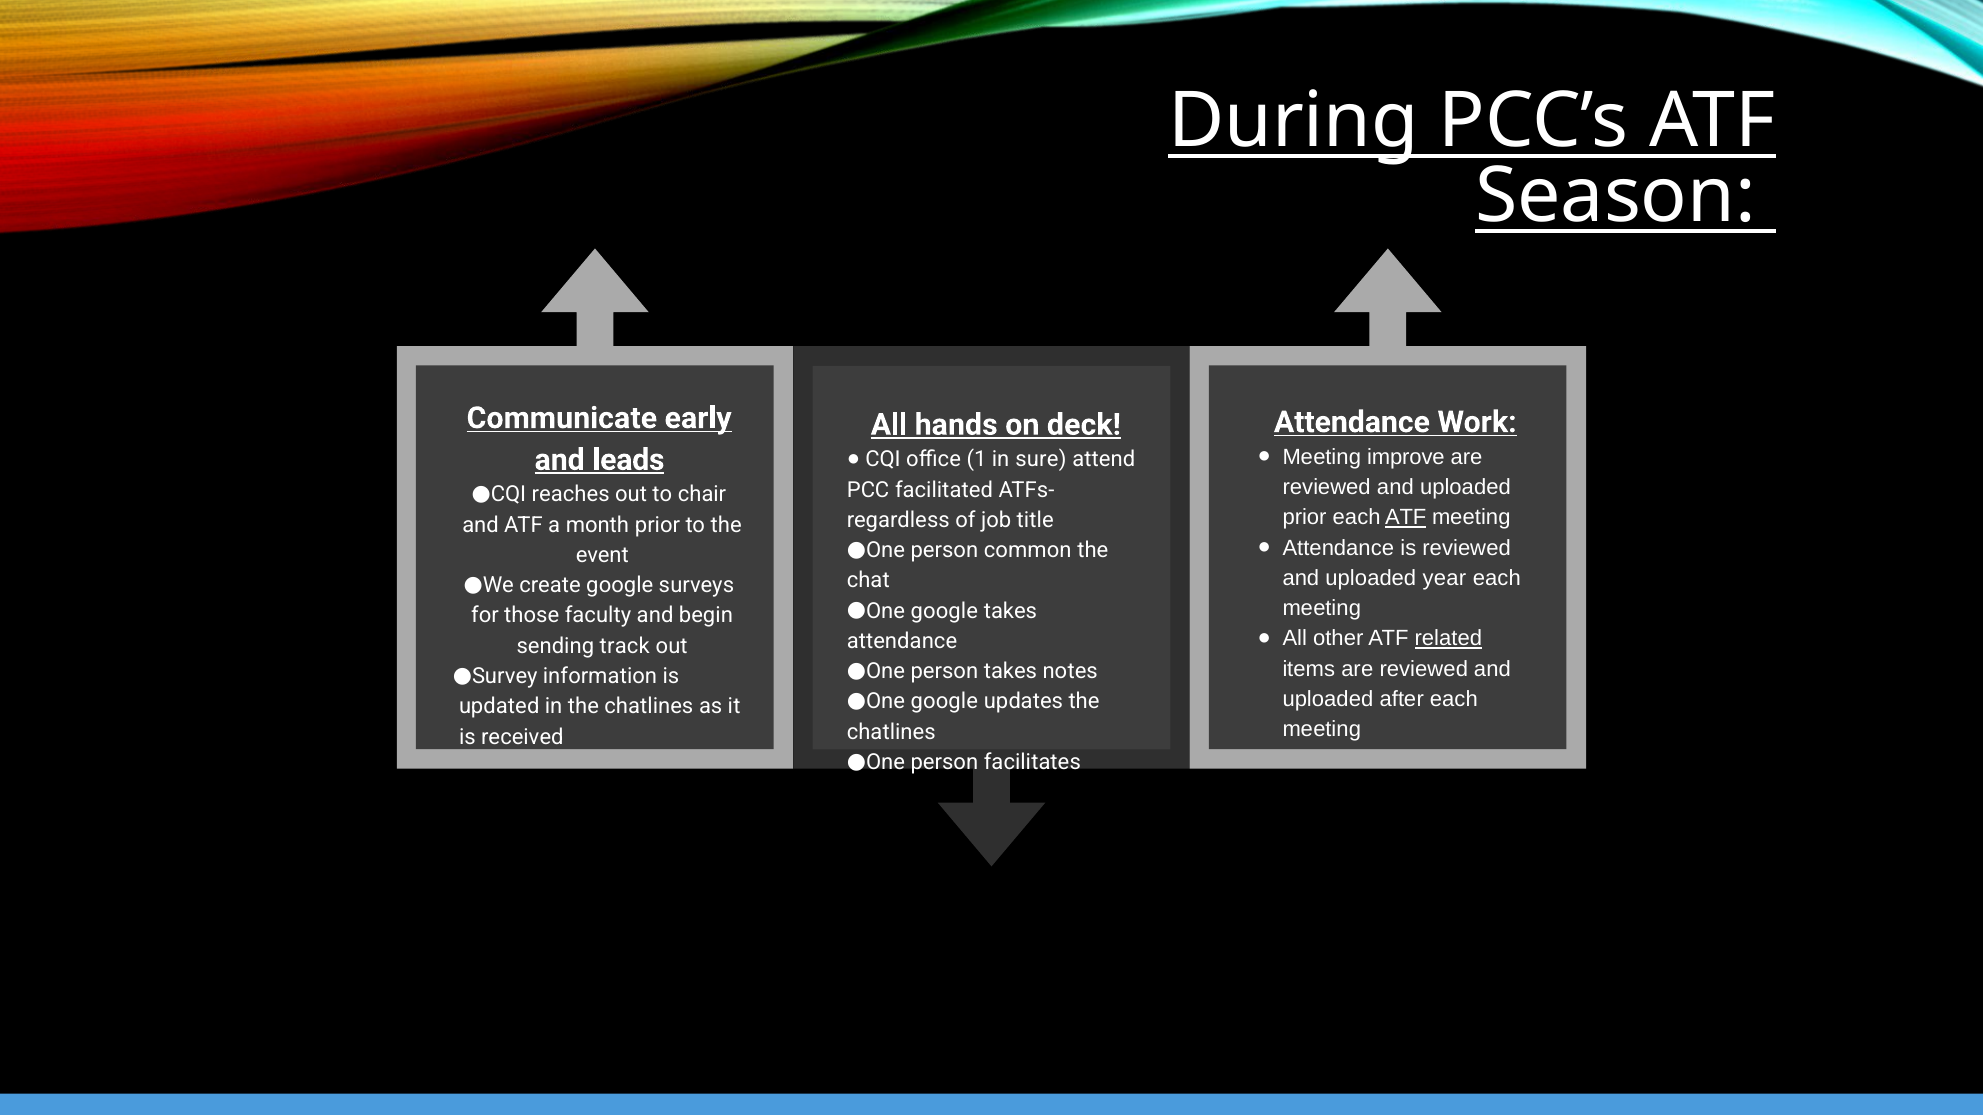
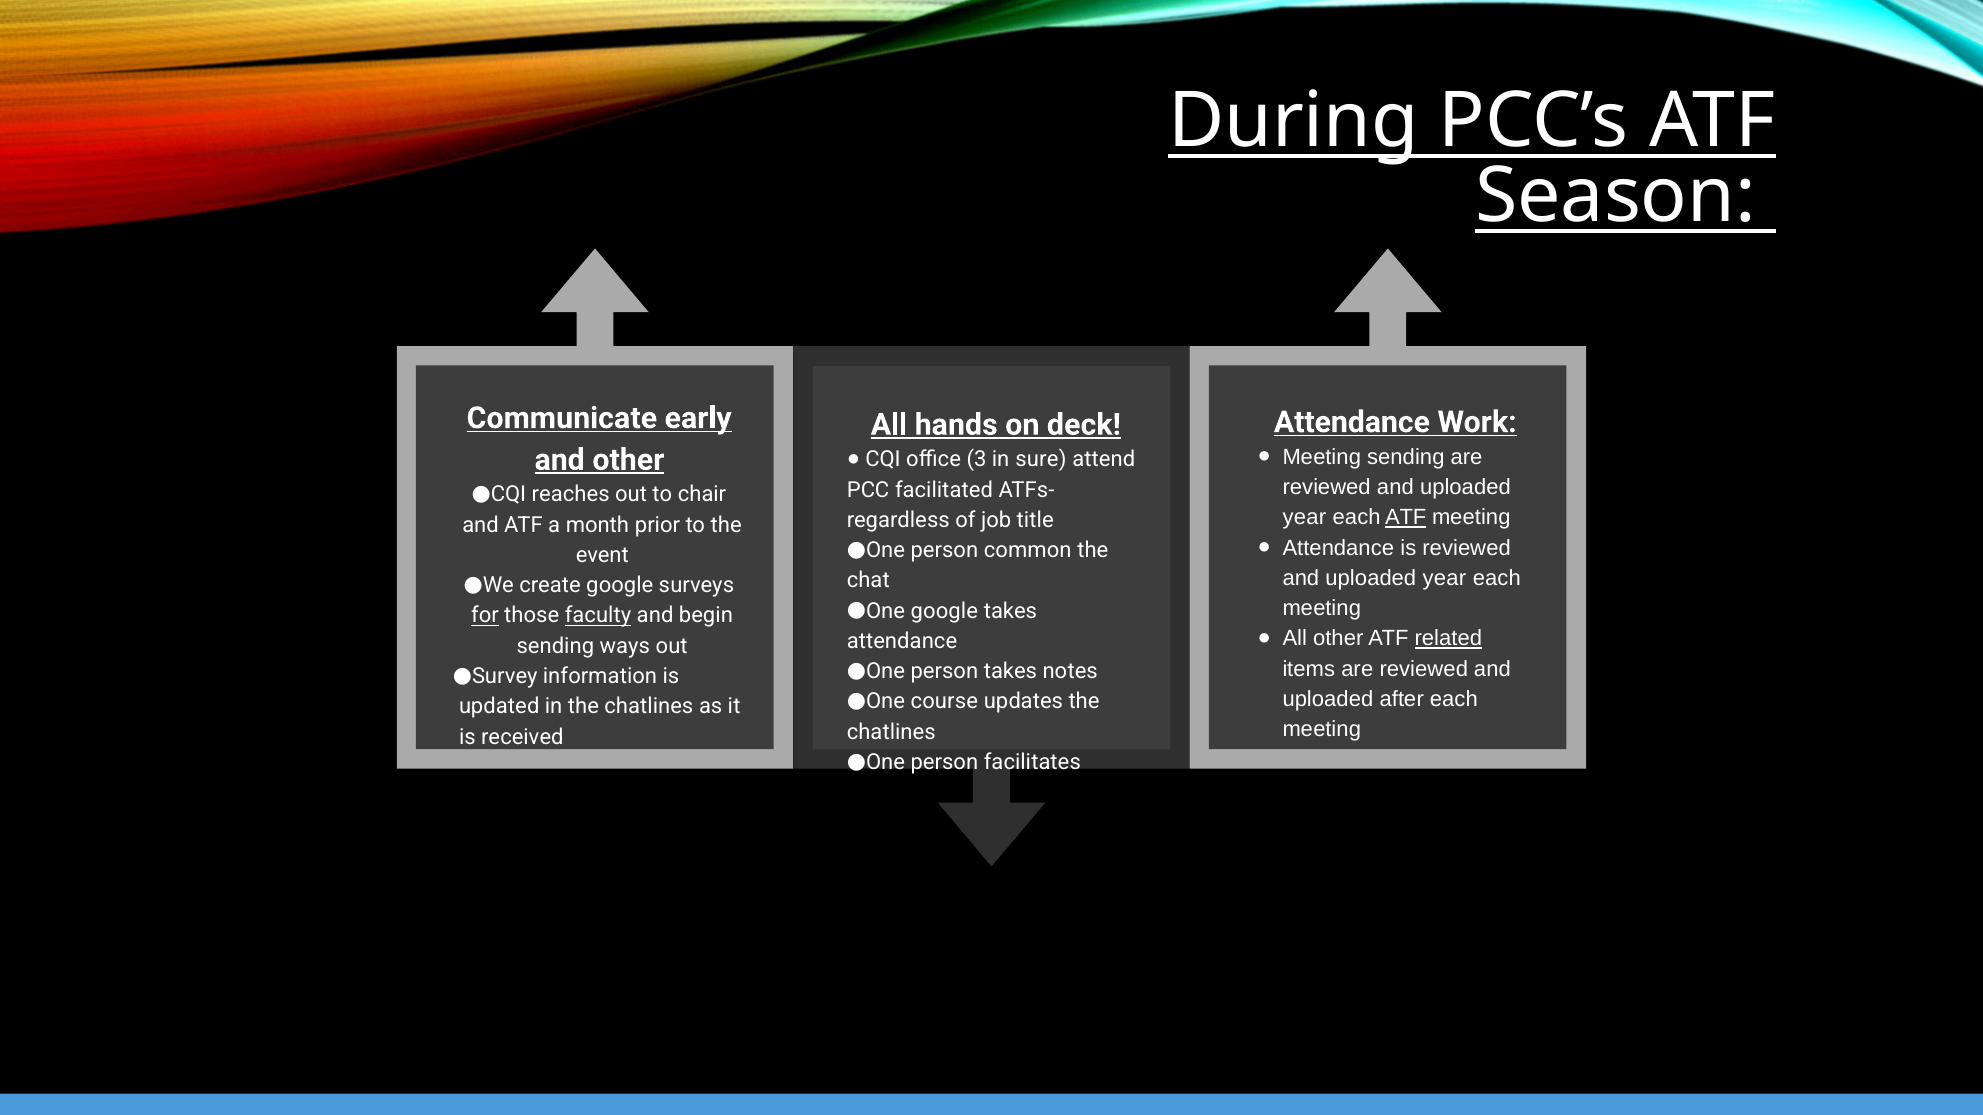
Meeting improve: improve -> sending (1406, 457)
and leads: leads -> other (628, 460)
1: 1 -> 3 (977, 460)
prior: prior -> year (1304, 518)
for underline: none -> present (485, 616)
faculty underline: none -> present (598, 616)
track: track -> ways (625, 646)
google: google -> course (944, 702)
